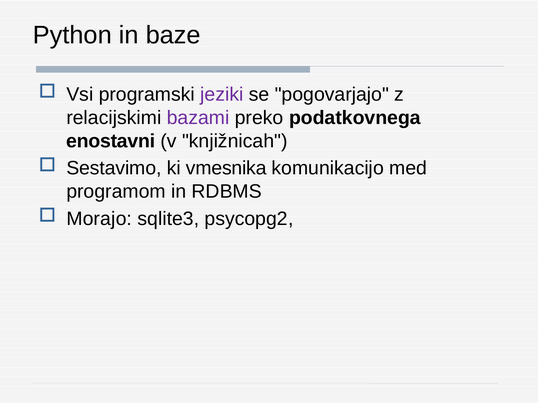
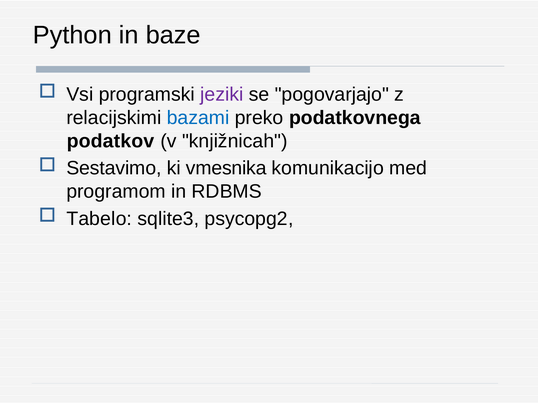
bazami colour: purple -> blue (198, 118)
enostavni: enostavni -> podatkov (111, 141)
Morajo: Morajo -> Tabelo (99, 219)
